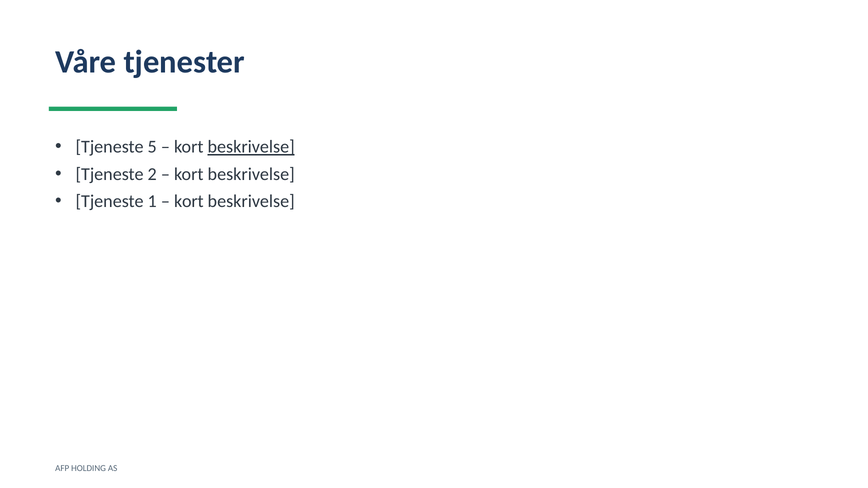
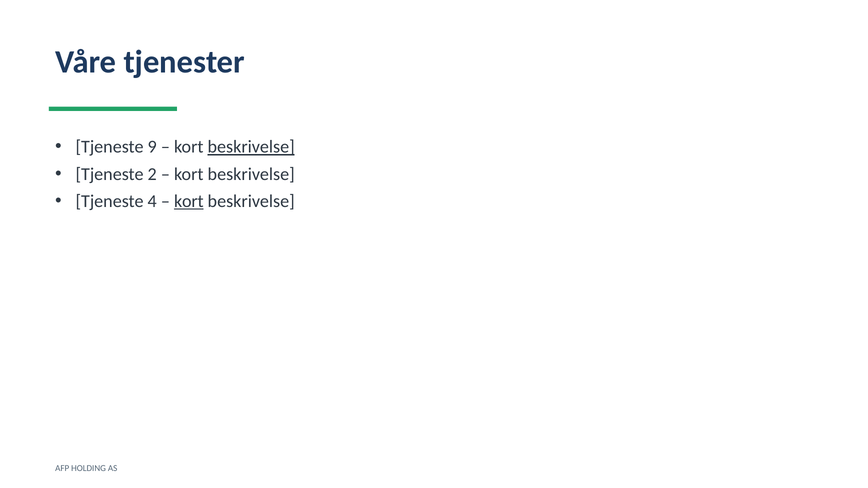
5: 5 -> 9 (152, 147)
1: 1 -> 4 (152, 201)
kort underline: none -> present (189, 201)
